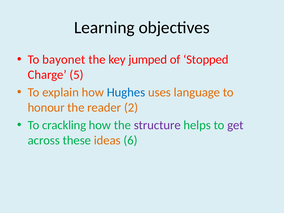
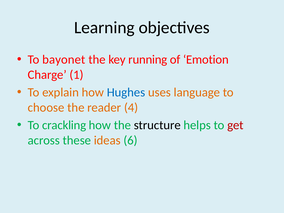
jumped: jumped -> running (148, 60)
Stopped: Stopped -> Emotion (206, 60)
5: 5 -> 1 (76, 75)
honour: honour -> choose (46, 108)
2: 2 -> 4 (131, 108)
structure colour: purple -> black (157, 125)
get colour: purple -> red (235, 125)
